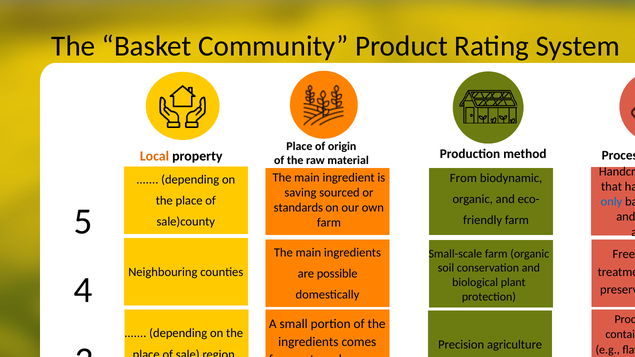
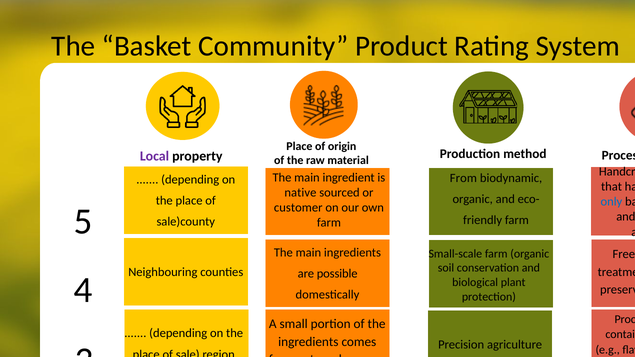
Local colour: orange -> purple (154, 156)
saving: saving -> native (300, 193)
standards: standards -> customer (298, 208)
